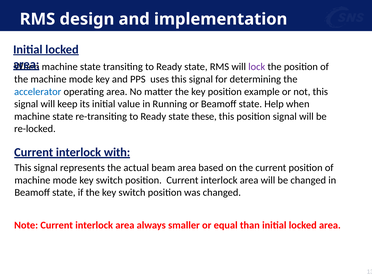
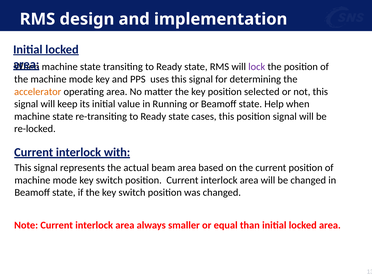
accelerator colour: blue -> orange (38, 92)
example: example -> selected (262, 92)
these: these -> cases (204, 116)
